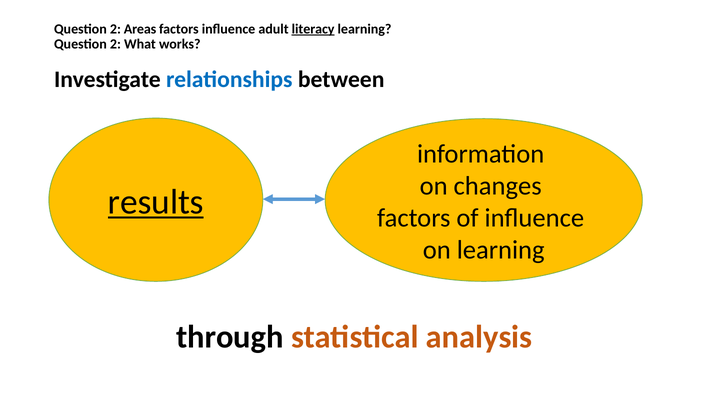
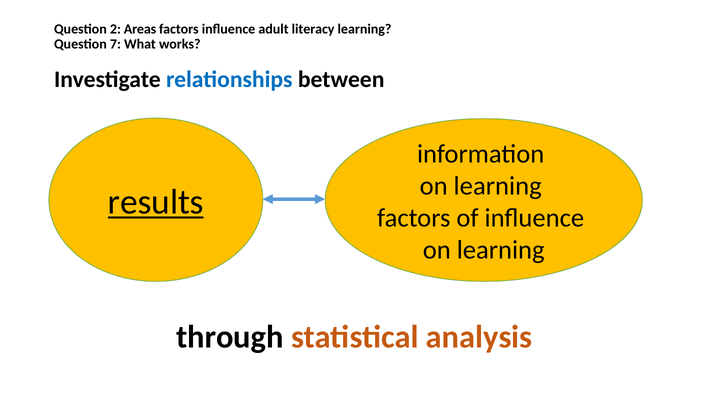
literacy underline: present -> none (313, 29)
2: 2 -> 7 (115, 44)
changes: changes -> learning (498, 186)
